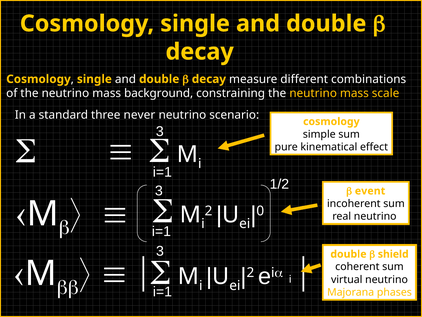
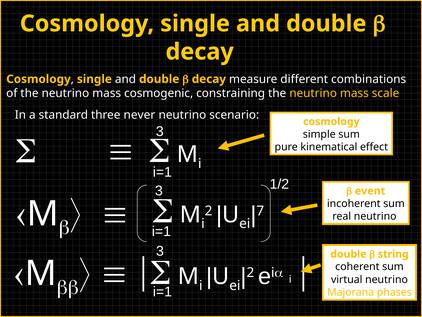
background: background -> cosmogenic (159, 93)
0: 0 -> 7 (260, 211)
shield: shield -> string (393, 254)
